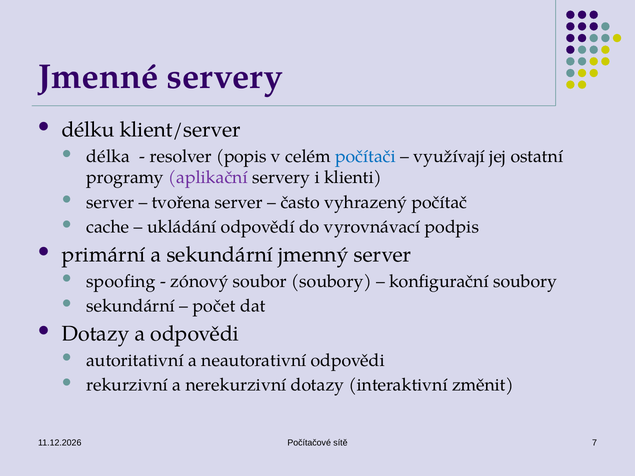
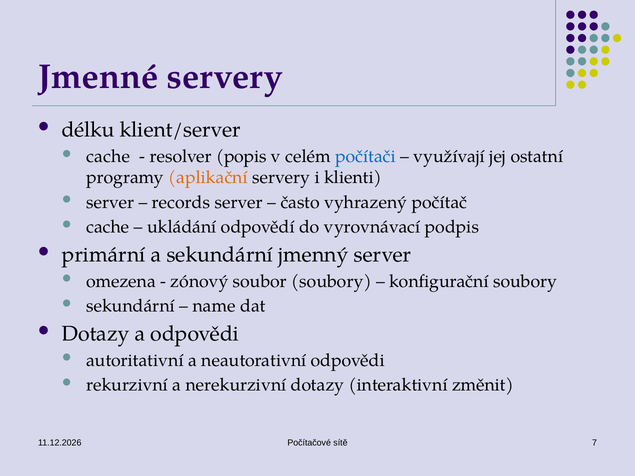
délka: délka -> cache (108, 156)
aplikační colour: purple -> orange (208, 178)
tvořena: tvořena -> records (181, 202)
spoofing: spoofing -> omezena (121, 281)
počet: počet -> name (214, 306)
